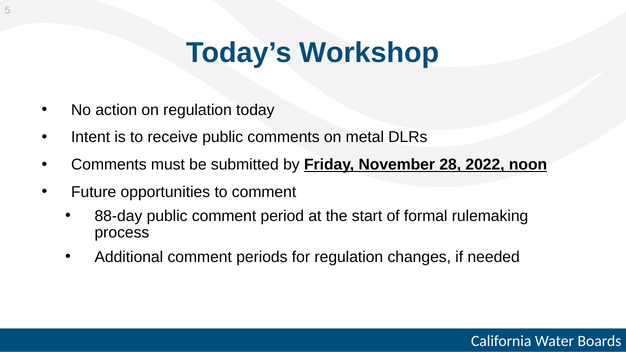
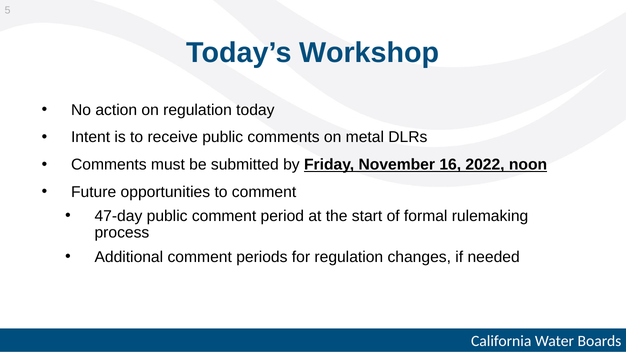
28: 28 -> 16 (450, 165)
88-day: 88-day -> 47-day (118, 216)
